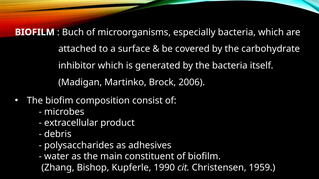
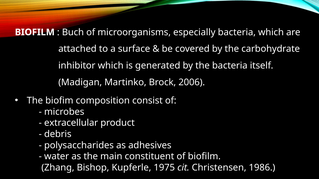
1990: 1990 -> 1975 (164, 168)
1959: 1959 -> 1986 (262, 168)
